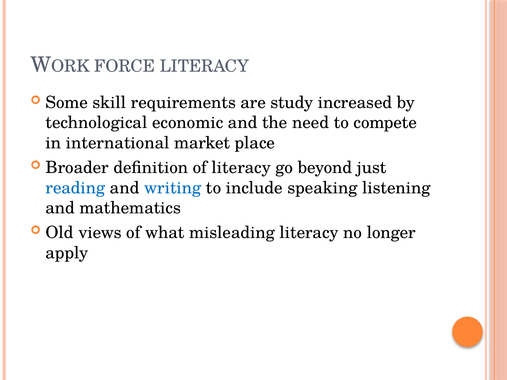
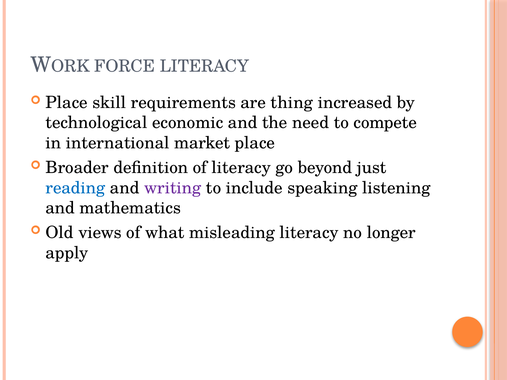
Some: Some -> Place (67, 103)
study: study -> thing (292, 103)
writing colour: blue -> purple (173, 188)
